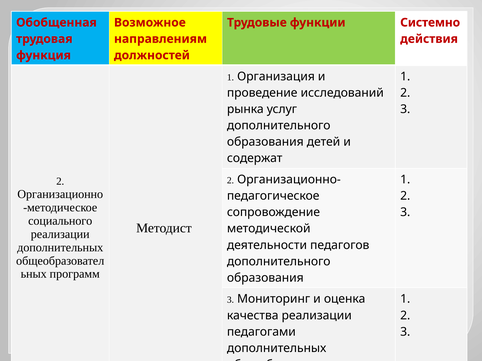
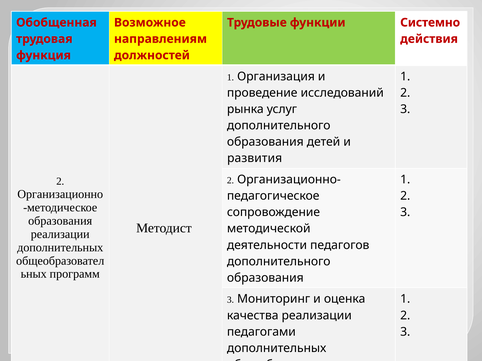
содержат: содержат -> развития (255, 159)
социального: социального -> образования (60, 221)
